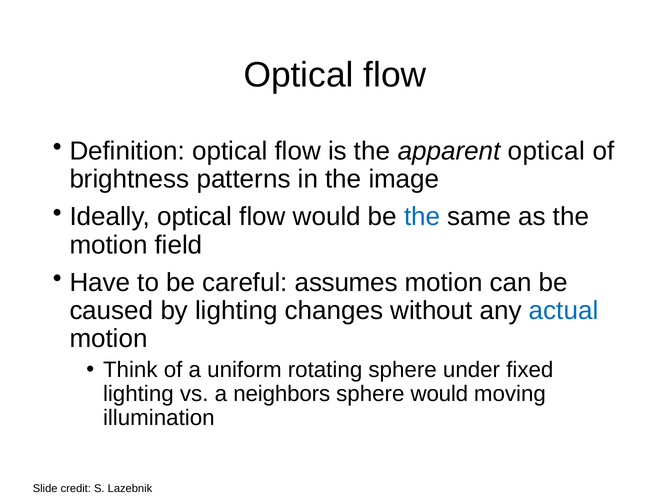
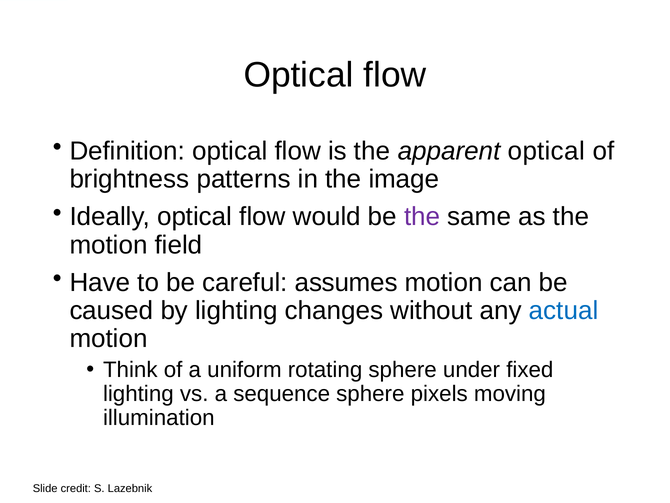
the colour: blue -> purple (422, 217)
neighbors: neighbors -> sequence (282, 393)
sphere would: would -> pixels (439, 393)
